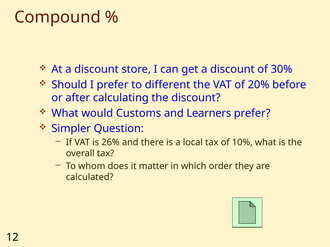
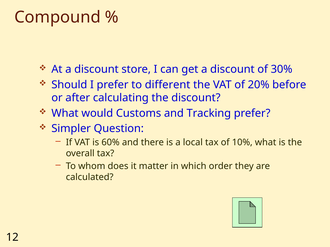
Learners: Learners -> Tracking (209, 113)
26%: 26% -> 60% (111, 143)
